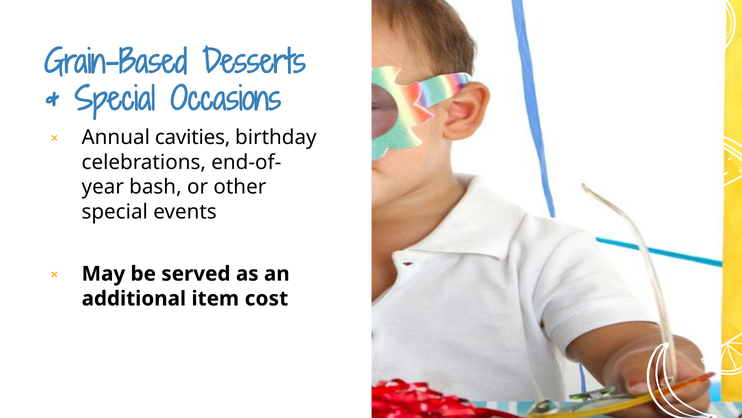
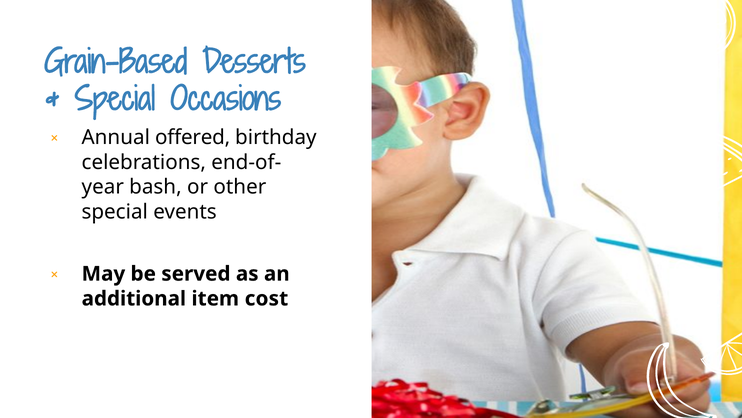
cavities: cavities -> offered (193, 137)
